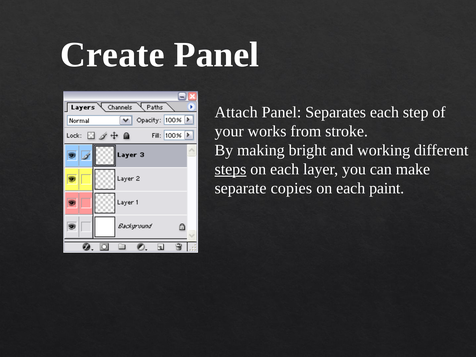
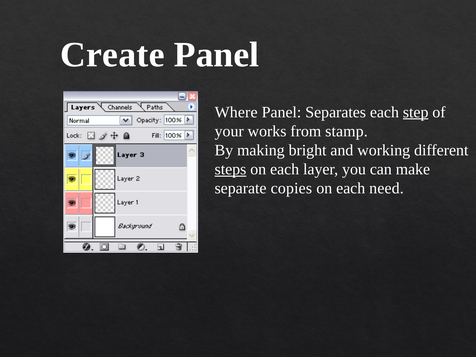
Attach: Attach -> Where (236, 112)
step underline: none -> present (416, 112)
stroke: stroke -> stamp (346, 131)
paint: paint -> need (387, 188)
